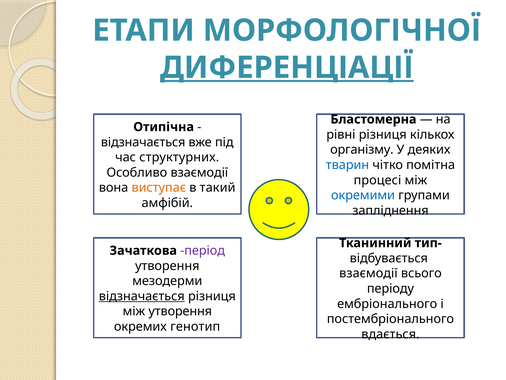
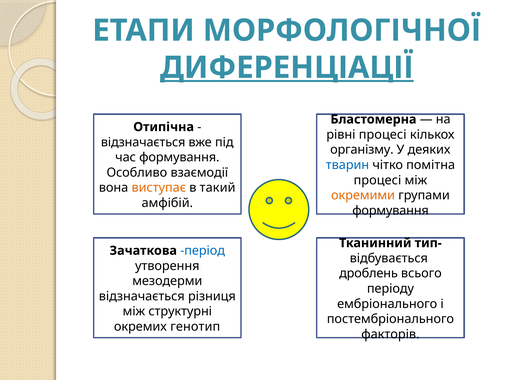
рівні різниця: різниця -> процесі (383, 134)
час структурних: структурних -> формування (179, 157)
окремими colour: blue -> orange (363, 195)
запліднення: запліднення -> формування (391, 210)
період colour: purple -> blue (203, 250)
взаємодії: взаємодії -> дроблень (368, 273)
відзначається underline: present -> none (142, 296)
між утворення: утворення -> структурні (180, 311)
вдається: вдається -> факторів (390, 334)
